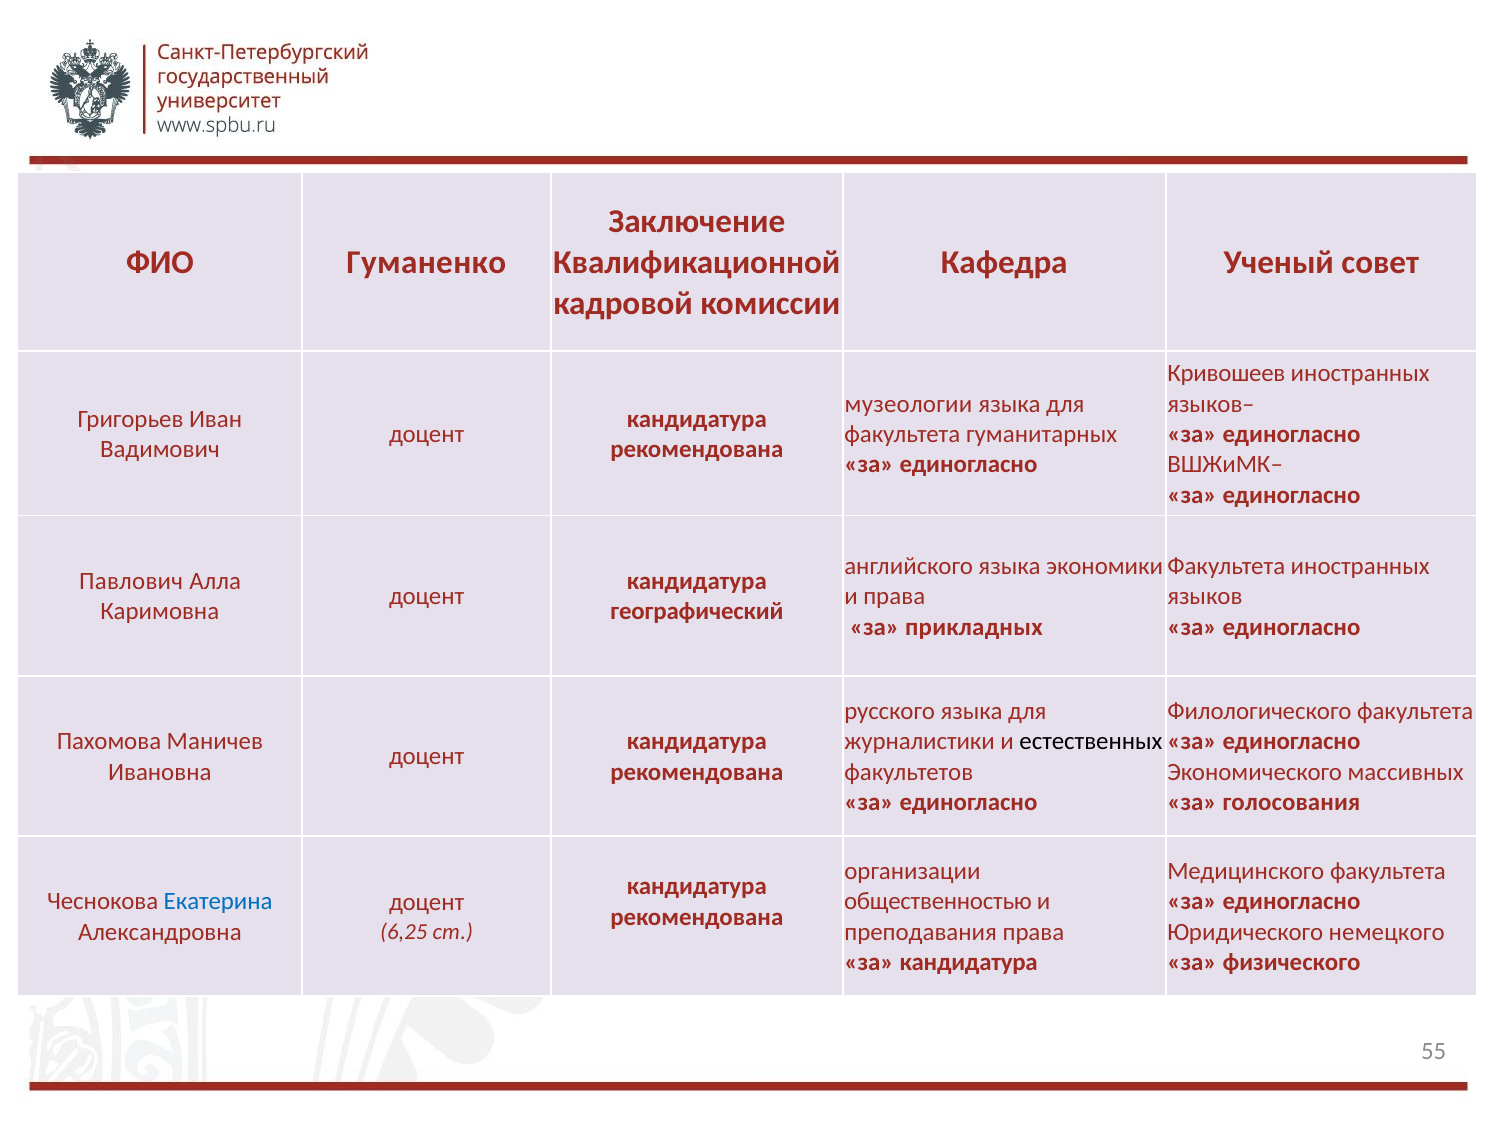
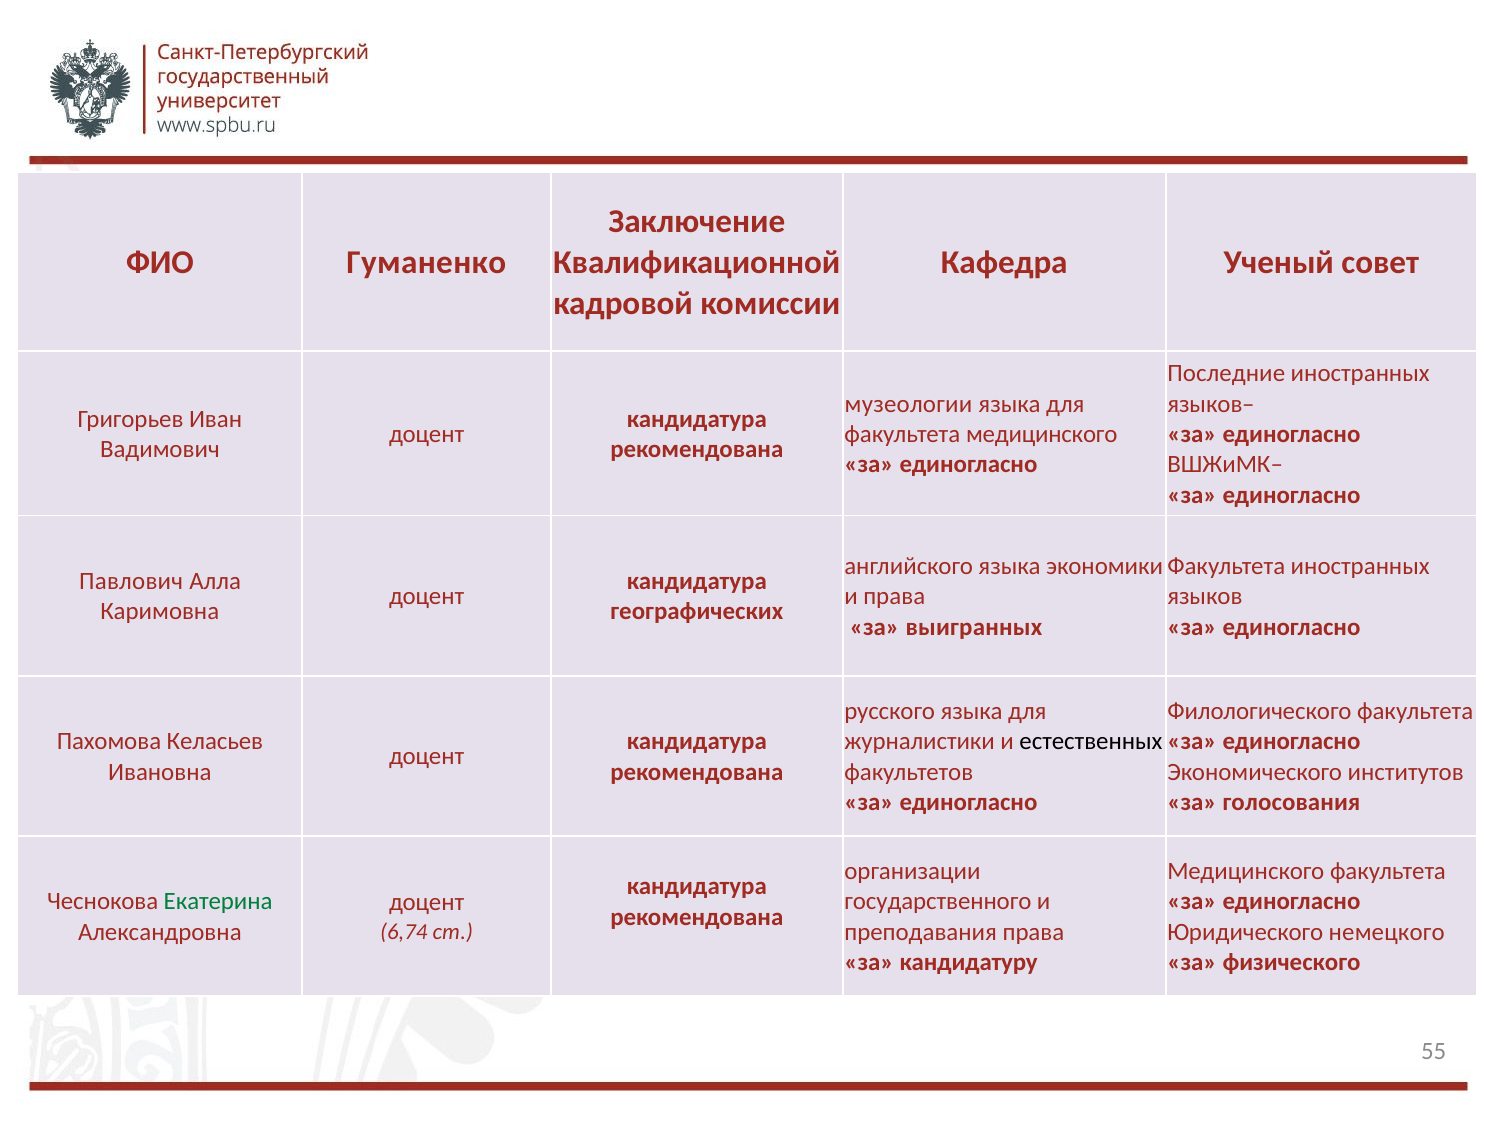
Кривошеев: Кривошеев -> Последние (1226, 374)
факультета гуманитарных: гуманитарных -> медицинского (1042, 434)
географический: географический -> географических (697, 612)
прикладных: прикладных -> выигранных (974, 627)
Маничев: Маничев -> Келасьев (215, 742)
массивных: массивных -> институтов (1406, 772)
Екатерина colour: blue -> green (218, 902)
общественностью: общественностью -> государственного (938, 902)
6,25: 6,25 -> 6,74 (404, 932)
за кандидатура: кандидатура -> кандидатуру (969, 963)
